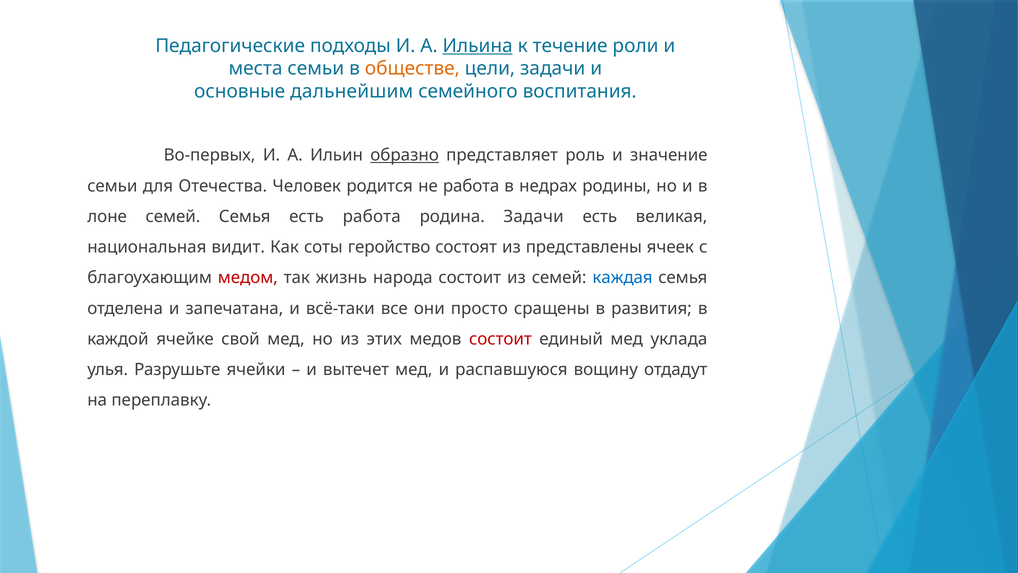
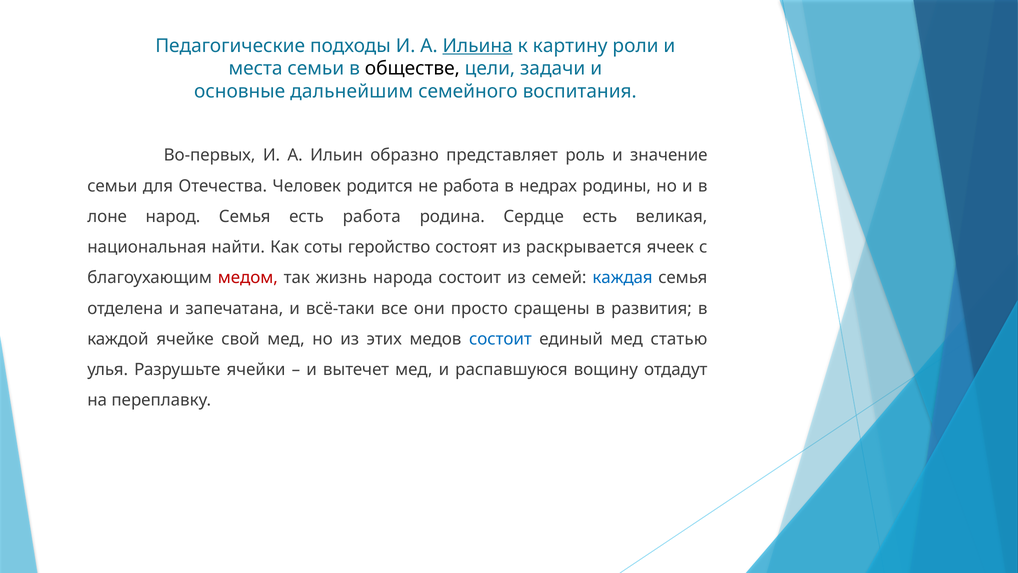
течение: течение -> картину (570, 46)
обществе colour: orange -> black (412, 69)
образно underline: present -> none (405, 155)
лоне семей: семей -> народ (173, 217)
родина Задачи: Задачи -> Сердце (534, 217)
видит: видит -> найти (238, 247)
представлены: представлены -> раскрывается (584, 247)
состоит colour: red -> blue (500, 339)
уклада: уклада -> статью (679, 339)
